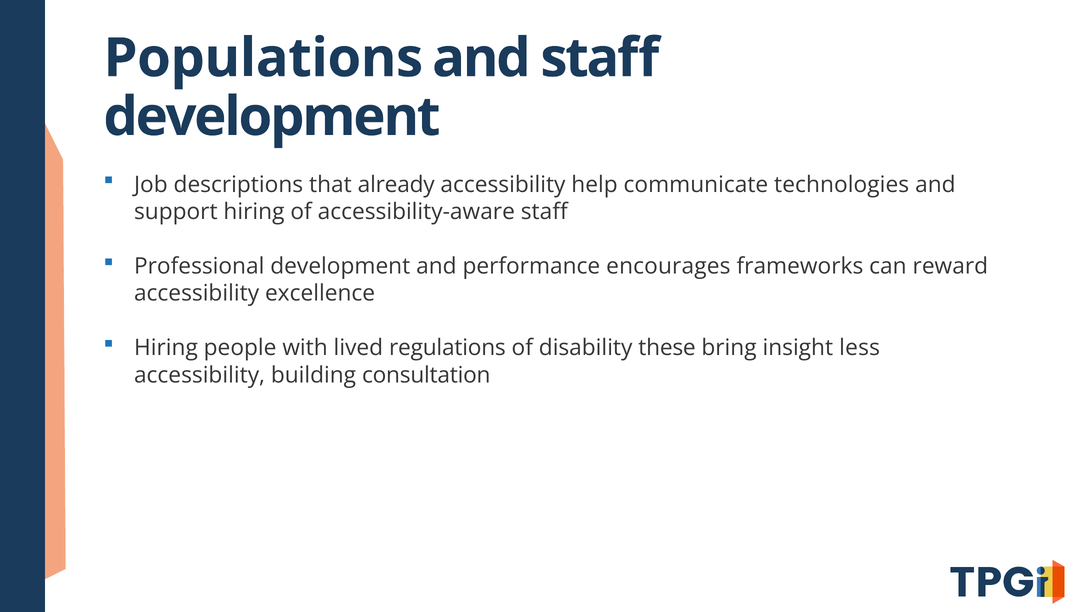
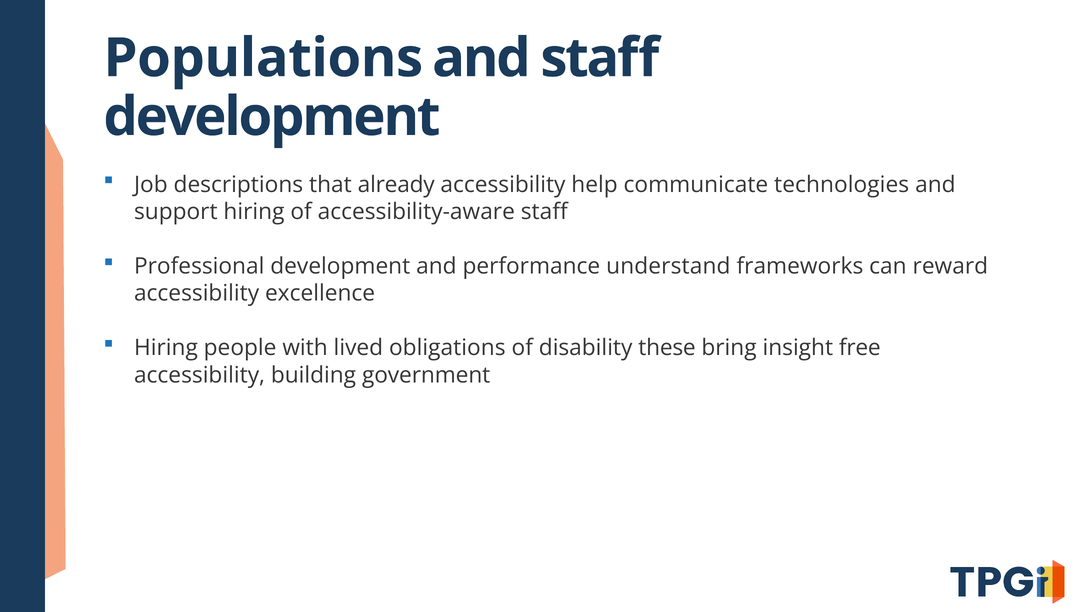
encourages: encourages -> understand (668, 267)
regulations: regulations -> obligations (447, 348)
less: less -> free (860, 348)
consultation: consultation -> government (426, 376)
